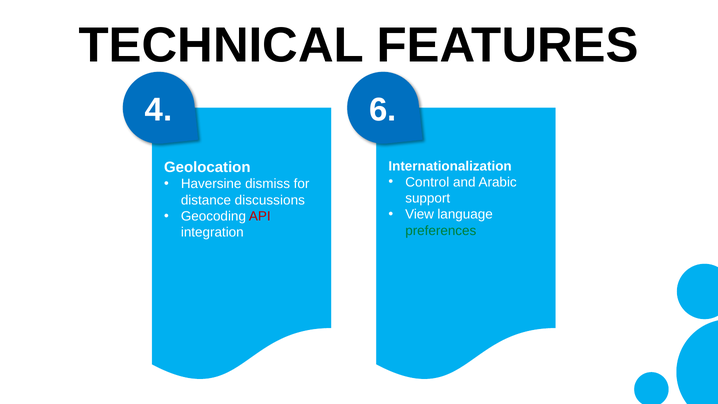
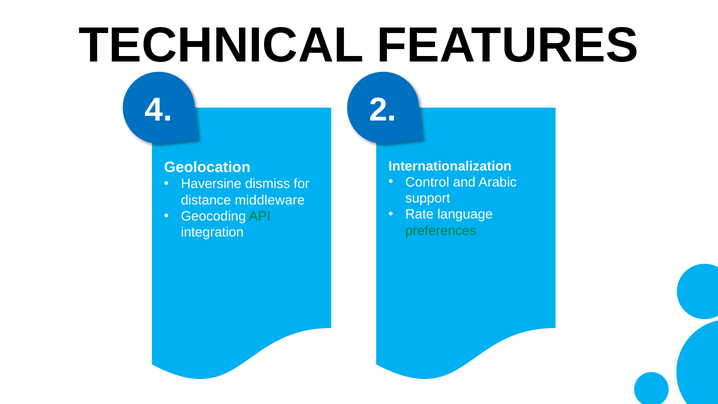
6: 6 -> 2 (383, 110)
discussions: discussions -> middleware (270, 200)
View: View -> Rate (419, 214)
API colour: red -> green (260, 216)
